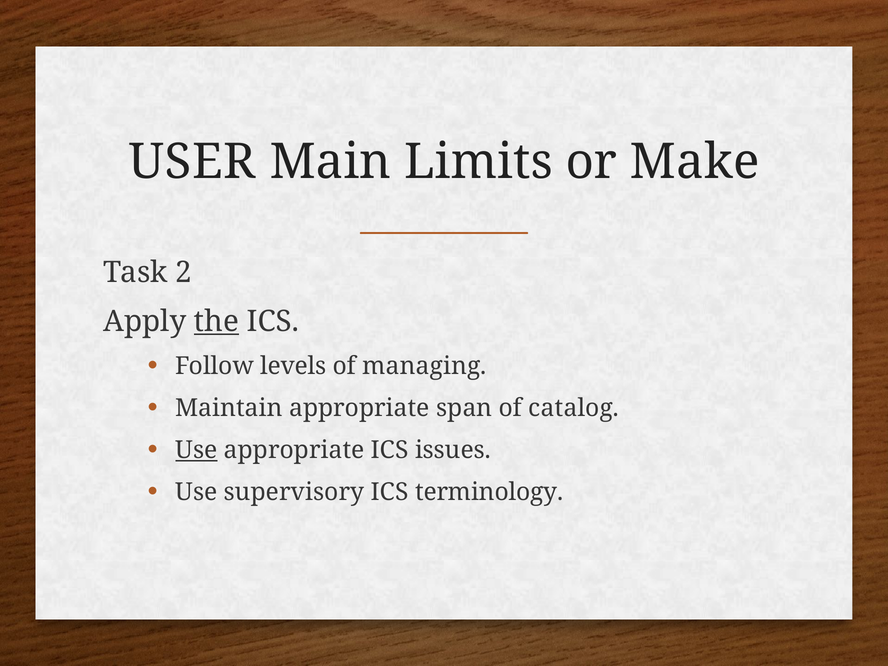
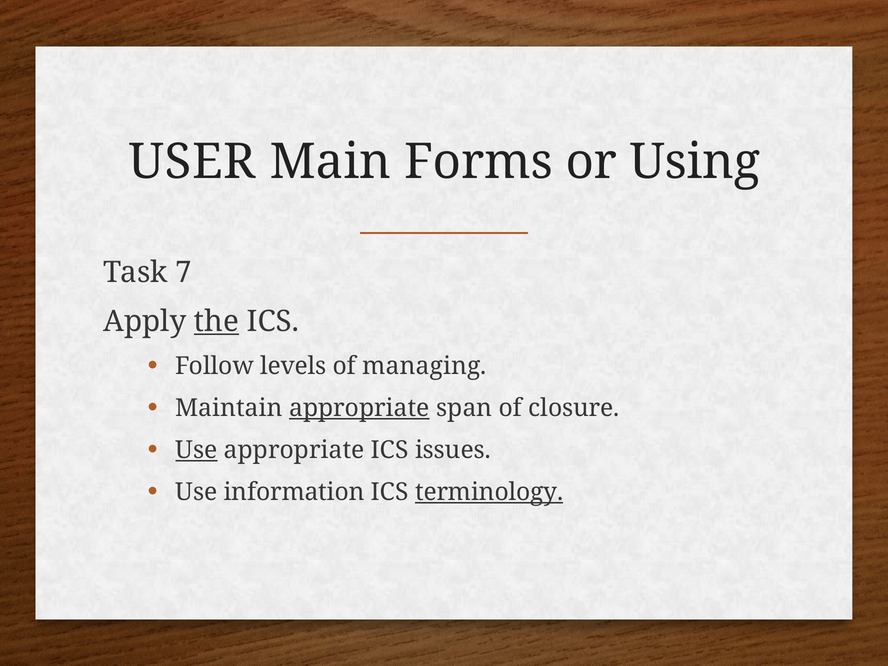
Limits: Limits -> Forms (479, 162)
Make: Make -> Using (695, 162)
2: 2 -> 7 (184, 273)
appropriate underline: none -> present (359, 408)
catalog: catalog -> closure (574, 408)
supervisory: supervisory -> information (294, 492)
terminology underline: none -> present (489, 492)
